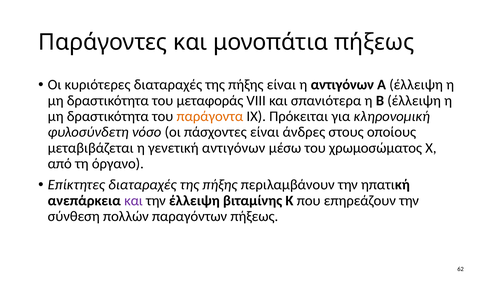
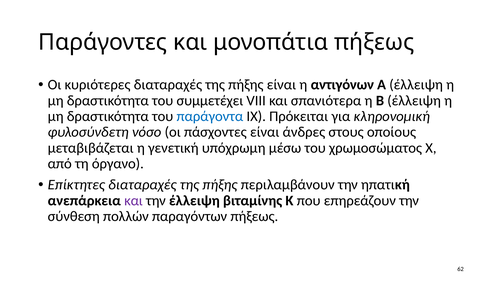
μεταφοράς: μεταφοράς -> συμμετέχει (210, 101)
παράγοντα colour: orange -> blue (210, 117)
γενετική αντιγόνων: αντιγόνων -> υπόχρωμη (234, 148)
